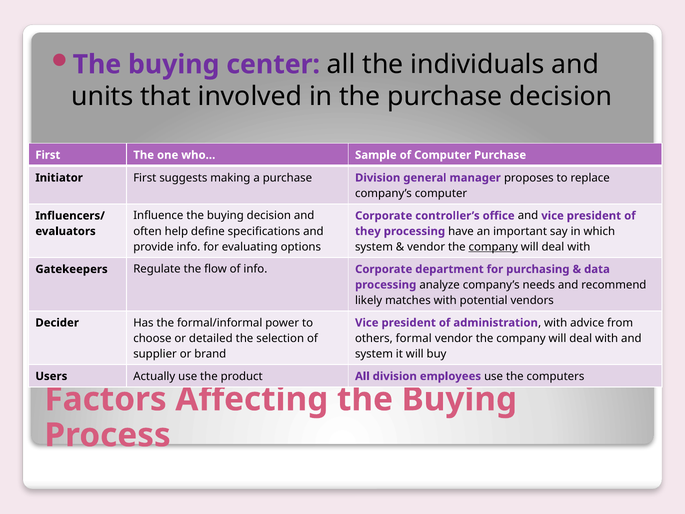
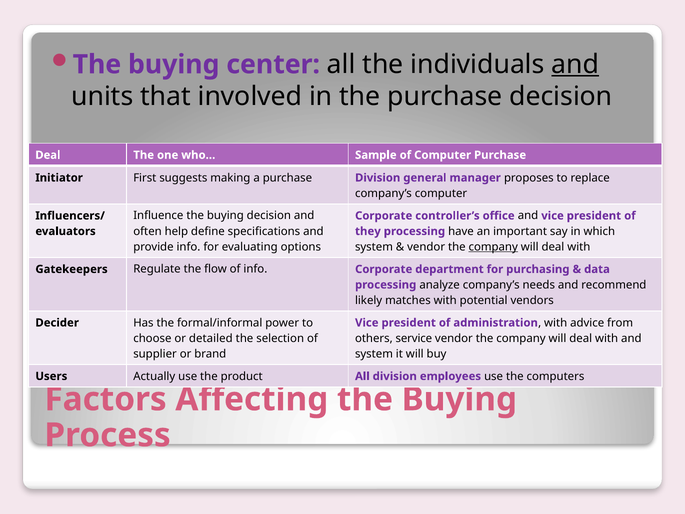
and underline: none -> present (575, 64)
First: First -> Deal (48, 155)
formal: formal -> service (414, 338)
